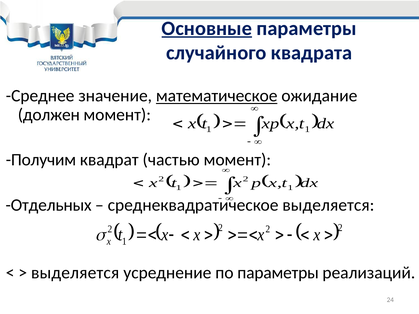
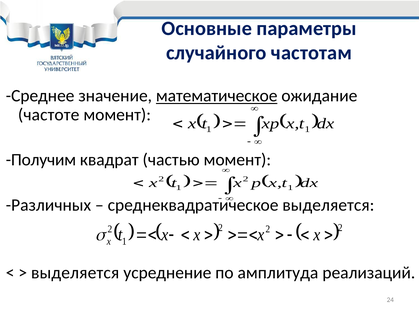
Основные underline: present -> none (207, 28)
квадрата: квадрата -> частотам (312, 53)
должен: должен -> частоте (49, 115)
Отдельных: Отдельных -> Различных (48, 205)
по параметры: параметры -> амплитуда (278, 273)
